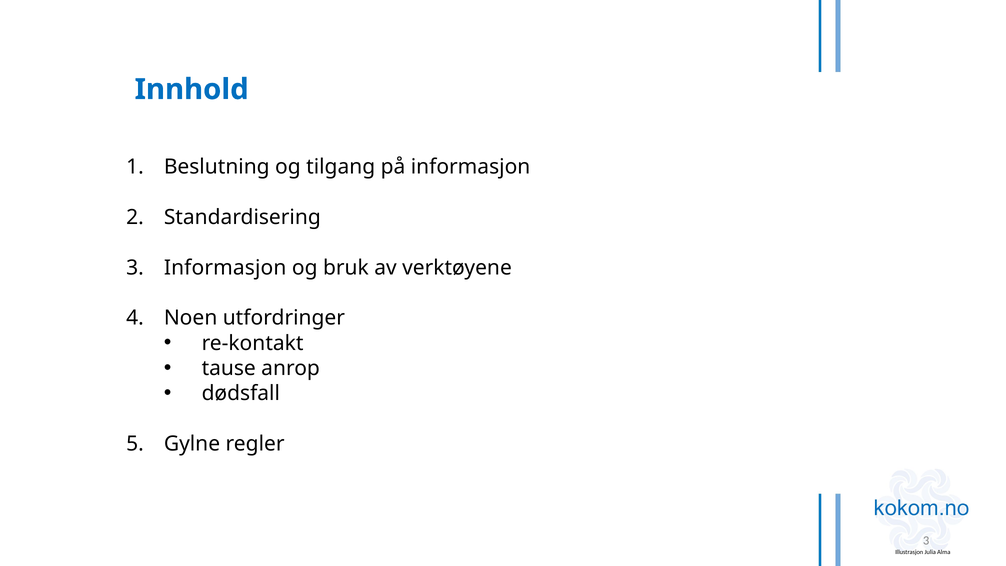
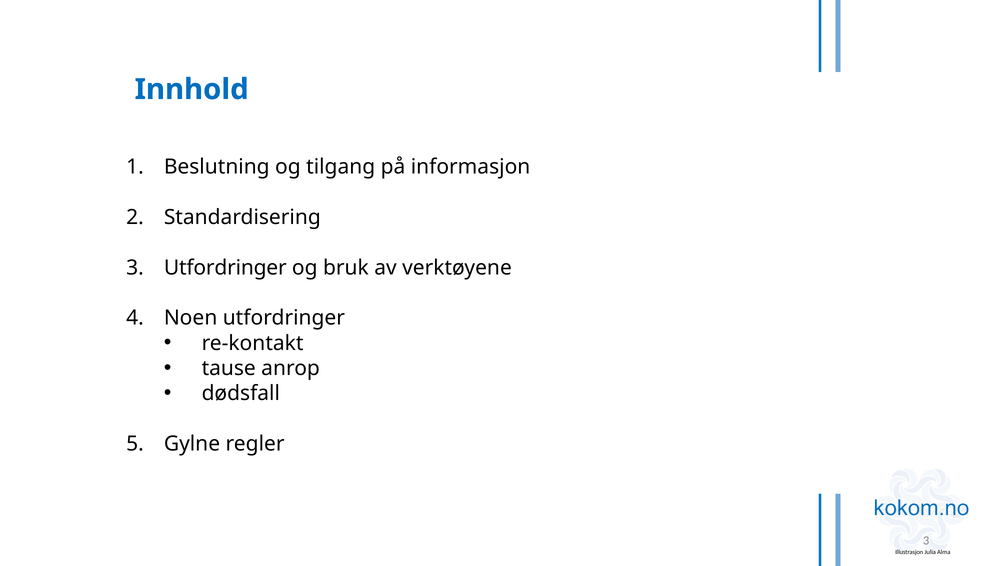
3 Informasjon: Informasjon -> Utfordringer (225, 268)
